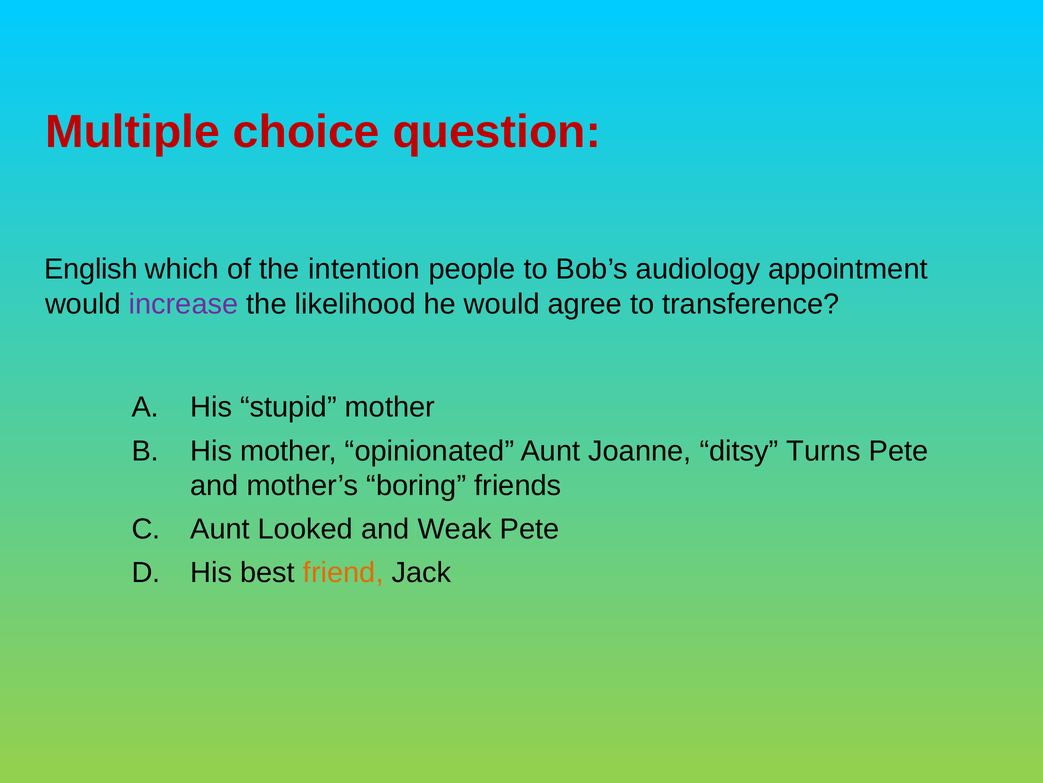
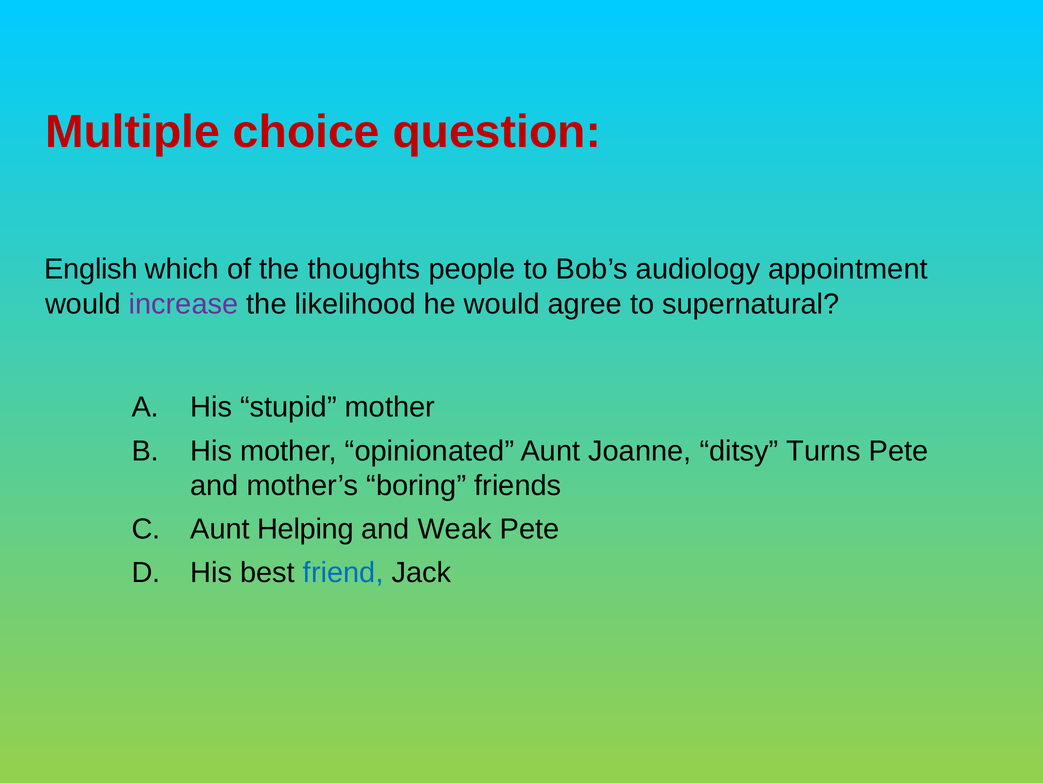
intention: intention -> thoughts (364, 269)
transference: transference -> supernatural (751, 304)
Looked: Looked -> Helping (306, 529)
friend colour: orange -> blue (343, 572)
